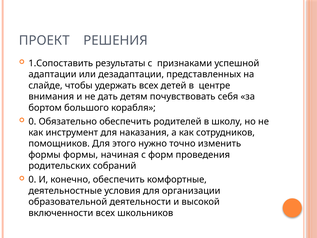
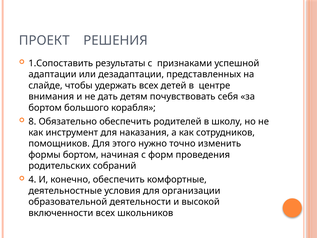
0: 0 -> 8 (32, 121)
формы формы: формы -> бортом (81, 155)
0: 0 -> 4 (32, 179)
